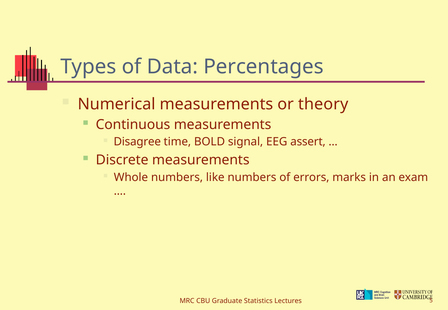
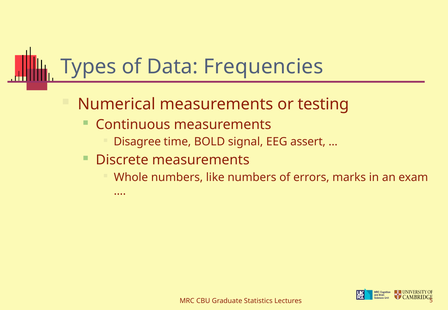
Percentages: Percentages -> Frequencies (263, 67)
theory: theory -> testing (323, 104)
